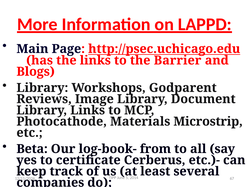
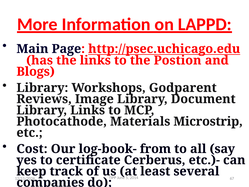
Barrier: Barrier -> Postion (178, 60)
Beta: Beta -> Cost (32, 149)
